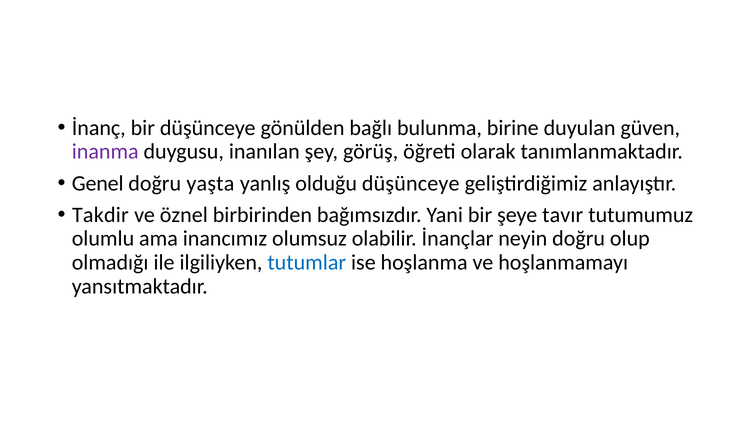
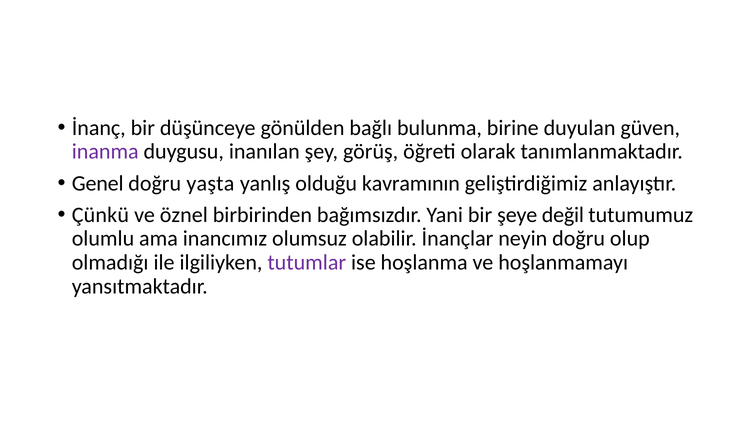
olduğu düşünceye: düşünceye -> kavramının (411, 183)
Takdir: Takdir -> Çünkü (100, 215)
tavır: tavır -> değil (563, 215)
tutumlar colour: blue -> purple (307, 263)
